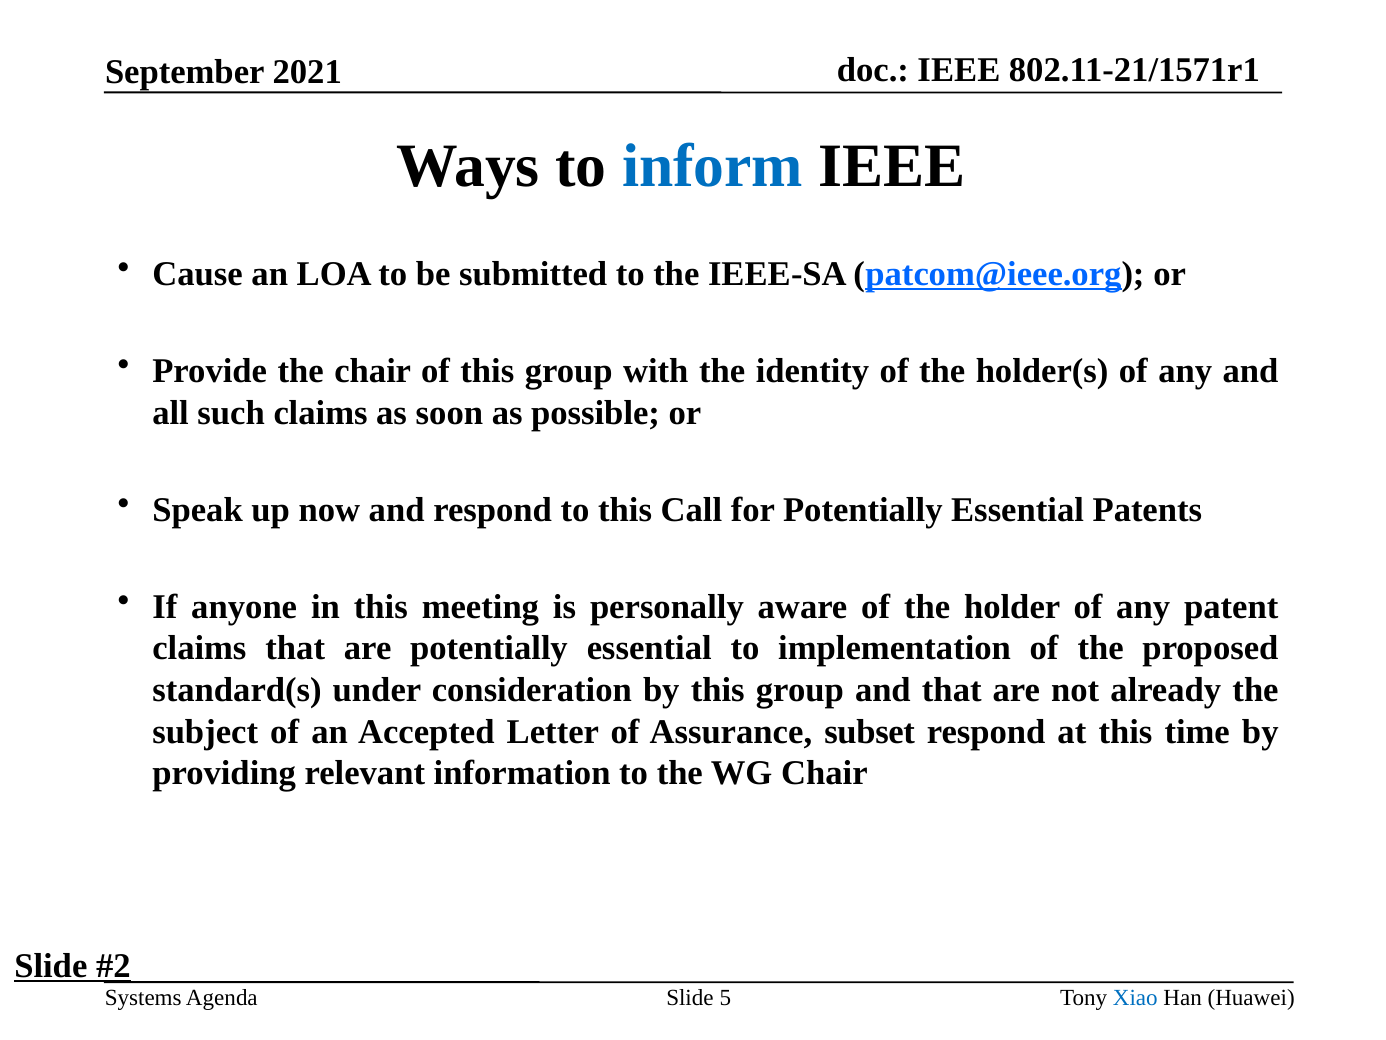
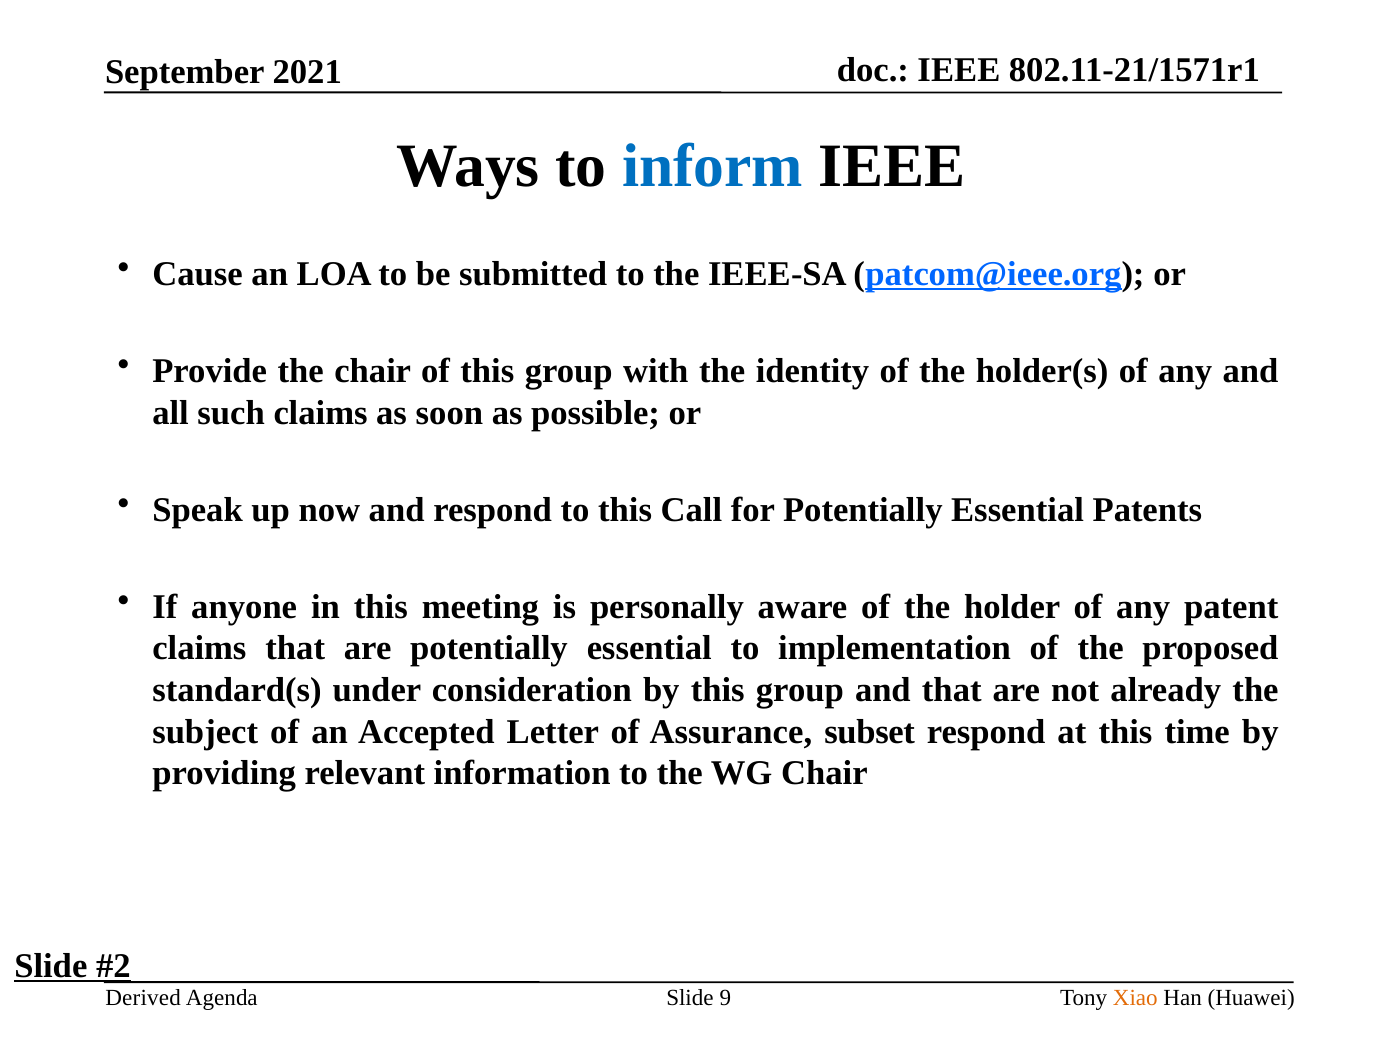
Systems: Systems -> Derived (143, 997)
5: 5 -> 9 (725, 997)
Xiao colour: blue -> orange (1135, 997)
